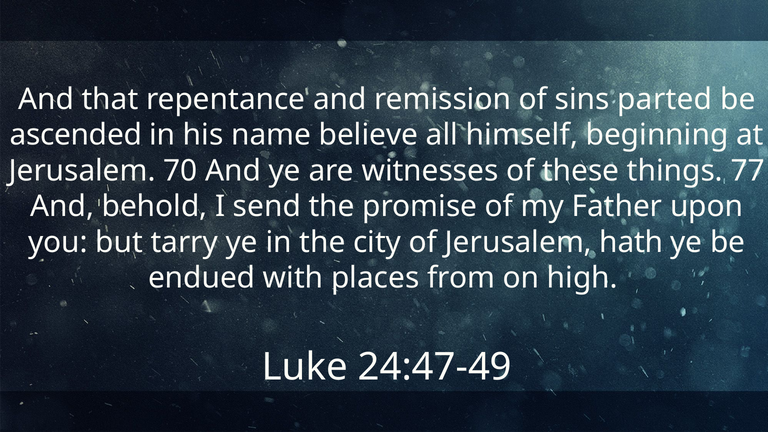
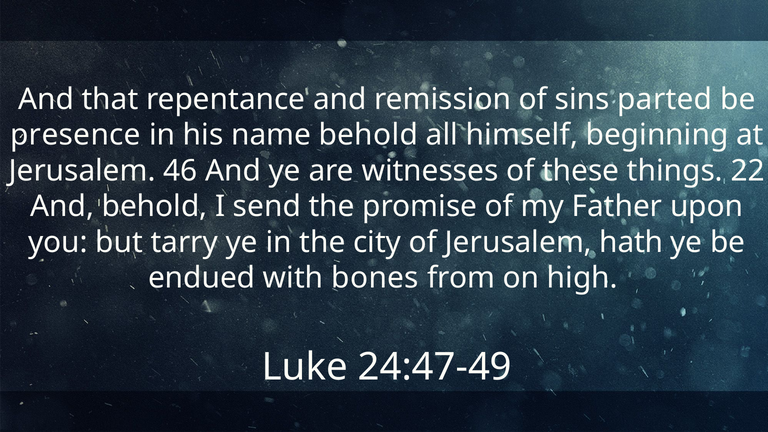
ascended: ascended -> presence (76, 135)
name believe: believe -> behold (368, 135)
70: 70 -> 46 (180, 171)
77: 77 -> 22 (748, 171)
places: places -> bones (375, 278)
